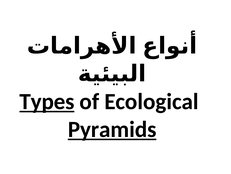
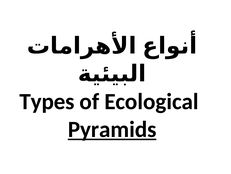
Types underline: present -> none (47, 101)
